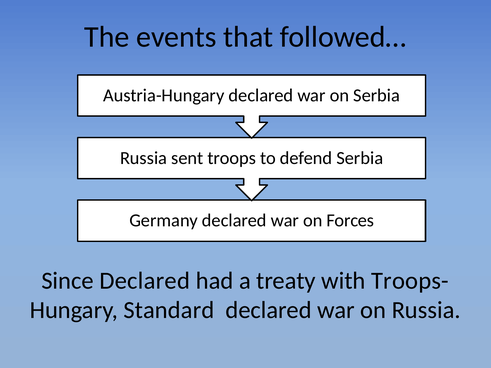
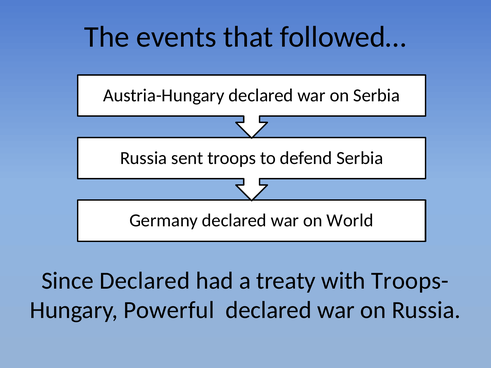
Forces: Forces -> World (350, 221)
Standard: Standard -> Powerful (169, 310)
